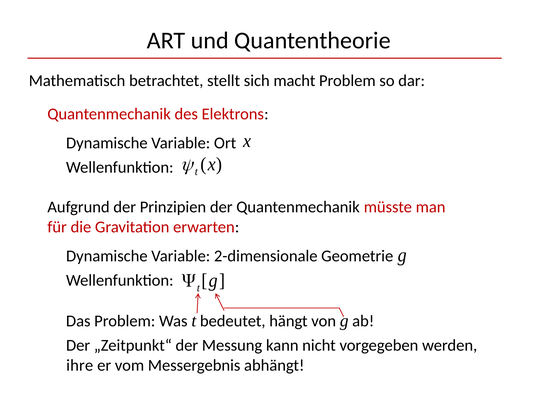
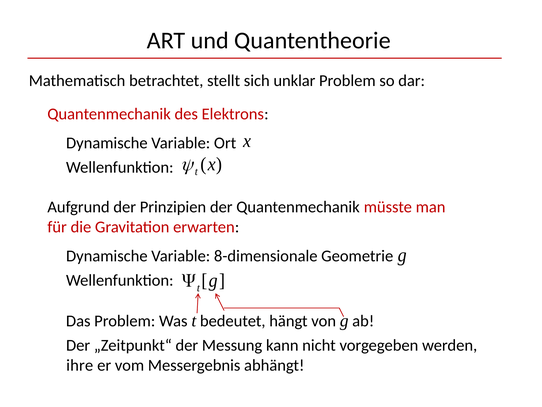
macht: macht -> unklar (294, 81)
2-dimensionale: 2-dimensionale -> 8-dimensionale (266, 256)
